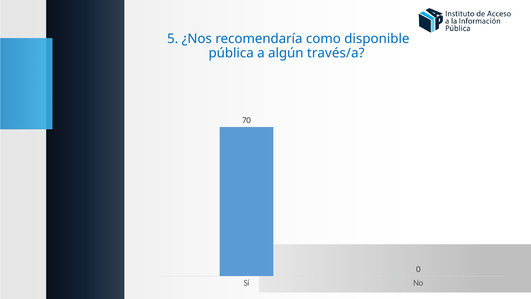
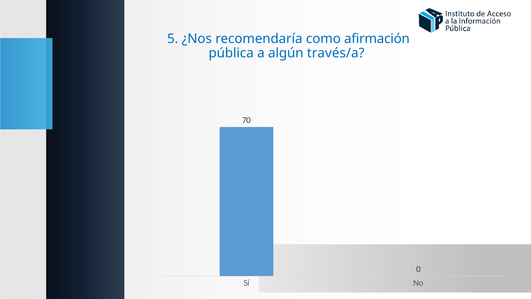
disponible: disponible -> afirmación (377, 39)
